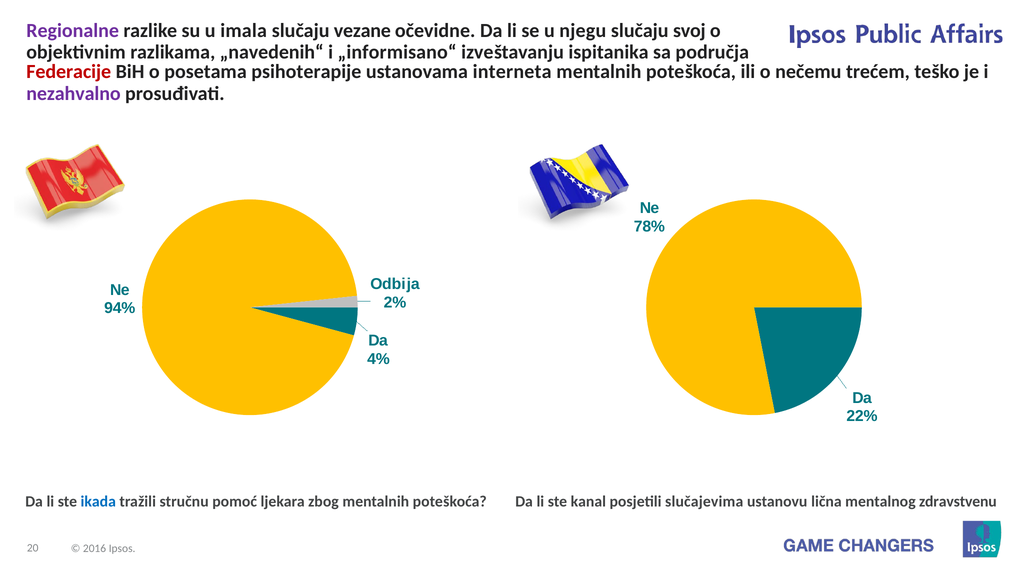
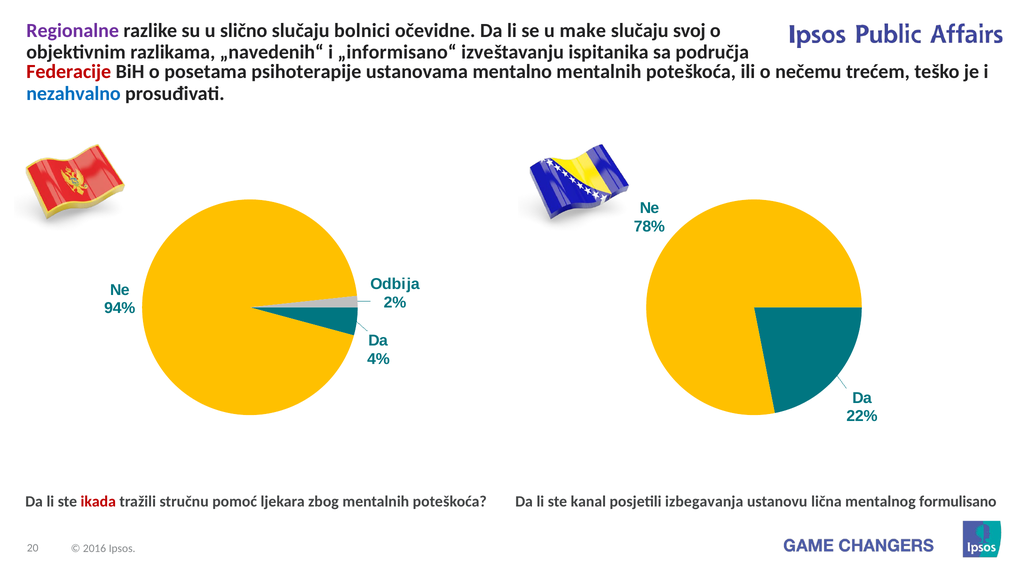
imala: imala -> slično (244, 30)
vezane: vezane -> bolnici (362, 30)
njegu: njegu -> make (583, 30)
interneta: interneta -> mentalno (512, 72)
nezahvalno colour: purple -> blue (73, 93)
ikada colour: blue -> red (98, 501)
slučajevima: slučajevima -> izbegavanja (704, 501)
zdravstvenu: zdravstvenu -> formulisano (958, 501)
